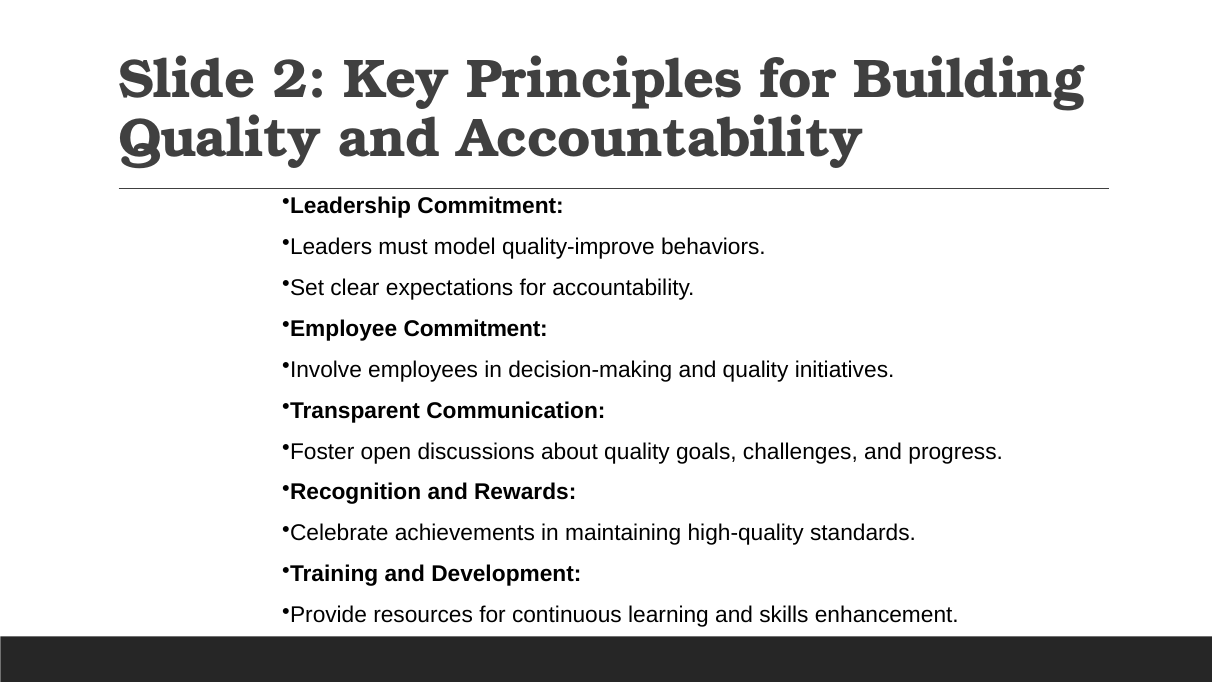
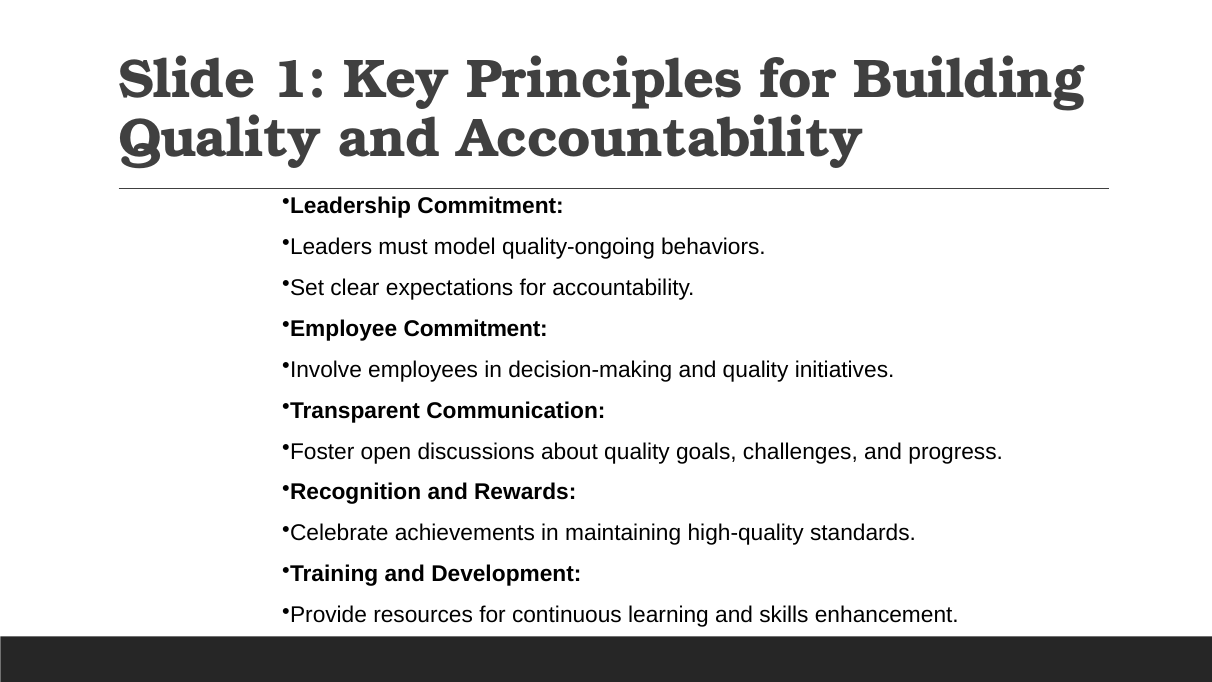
2: 2 -> 1 (300, 80)
quality-improve: quality-improve -> quality-ongoing (578, 247)
